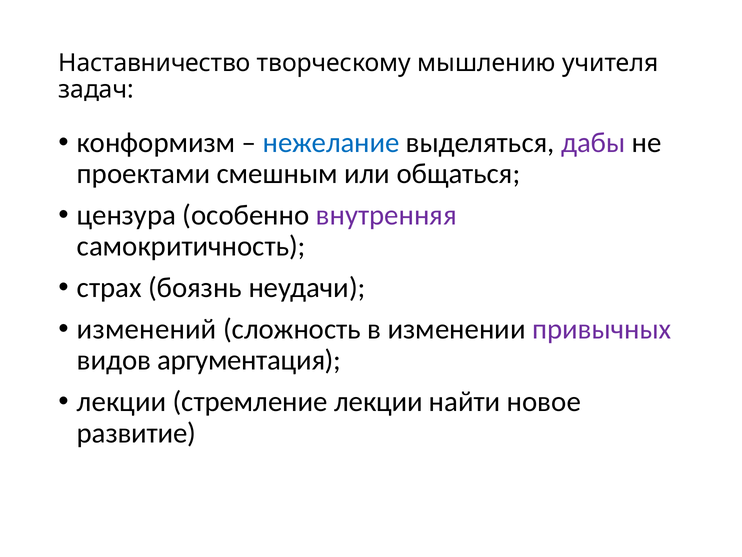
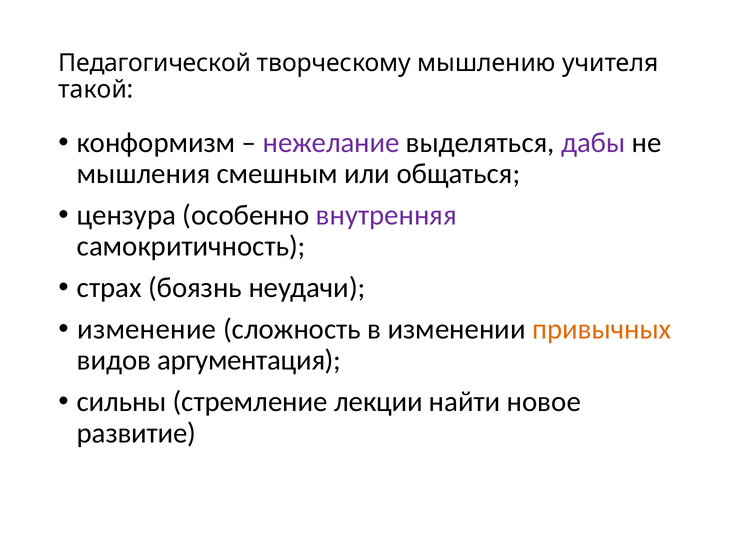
Наставничество: Наставничество -> Педагогической (155, 63)
задач: задач -> такой (96, 90)
нежелание colour: blue -> purple (331, 142)
проектами: проектами -> мышления (144, 174)
изменений: изменений -> изменение (147, 329)
привычных colour: purple -> orange (602, 329)
лекции: лекции -> сильны (122, 402)
